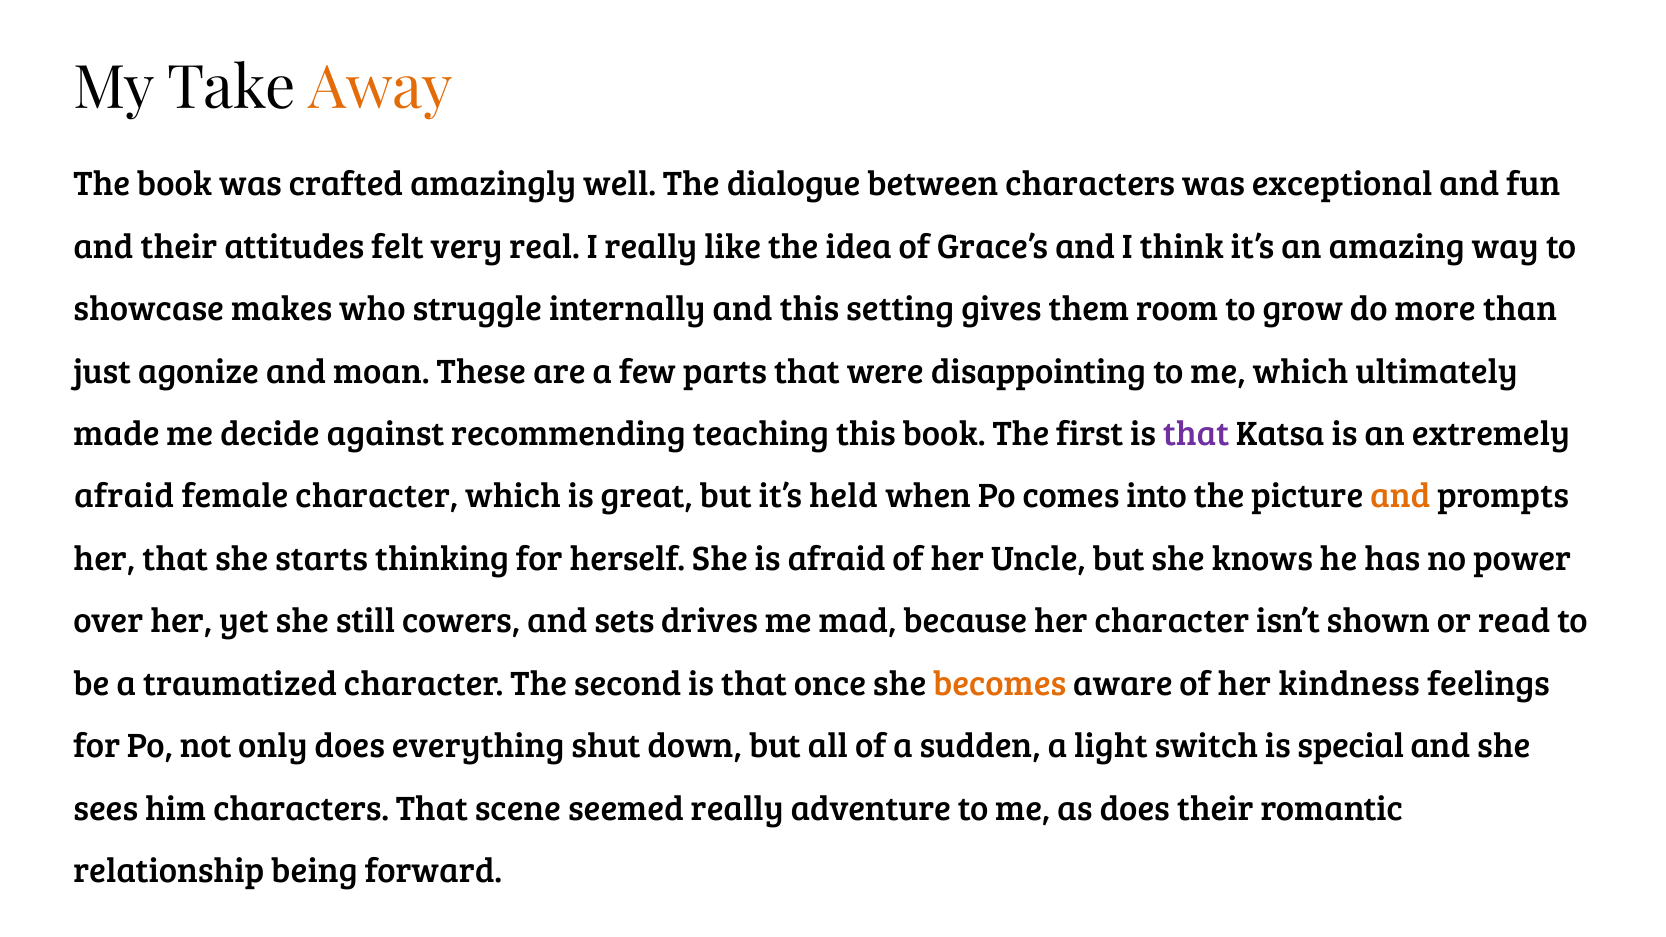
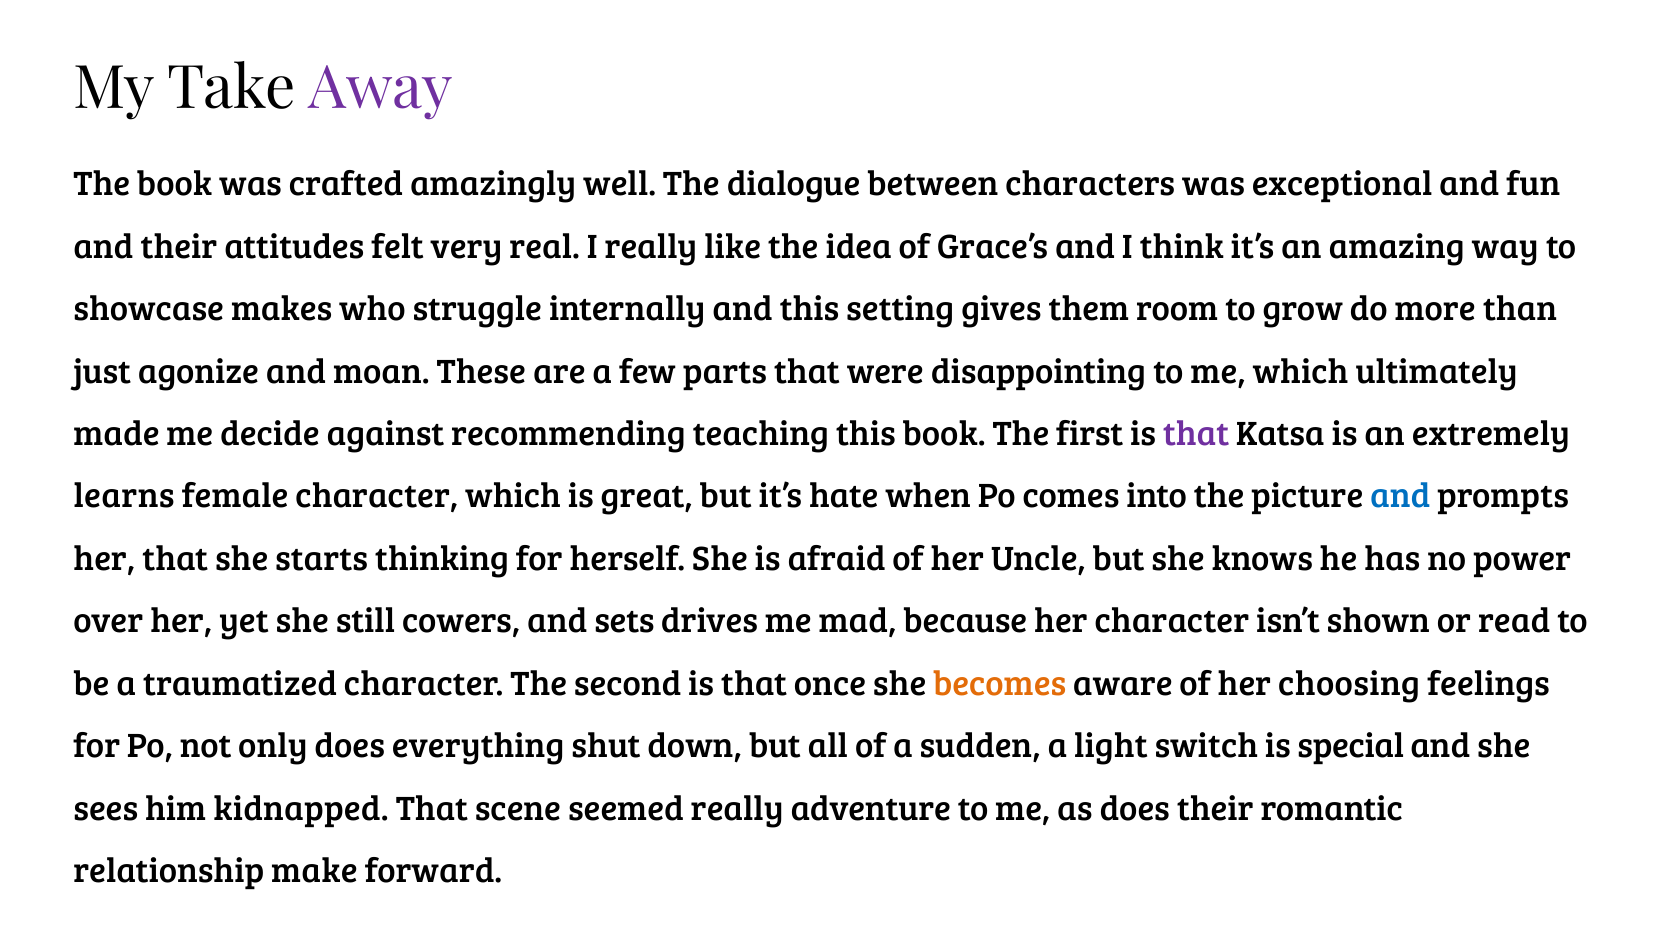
Away colour: orange -> purple (381, 89)
afraid: afraid -> learns (124, 497)
held: held -> hate (844, 497)
and colour: orange -> blue (1400, 497)
kindness: kindness -> choosing (1349, 684)
him characters: characters -> kidnapped (301, 809)
being: being -> make (314, 871)
